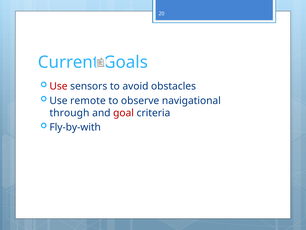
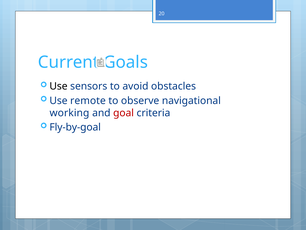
Use colour: red -> black (59, 86)
through: through -> working (69, 113)
Fly-by-with: Fly-by-with -> Fly-by-goal (75, 127)
